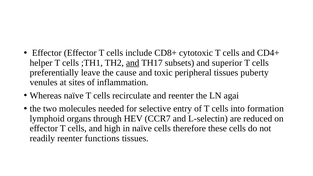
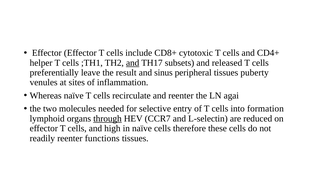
superior: superior -> released (227, 63)
cause: cause -> result (126, 73)
toxic: toxic -> sinus (163, 73)
through underline: none -> present (107, 119)
